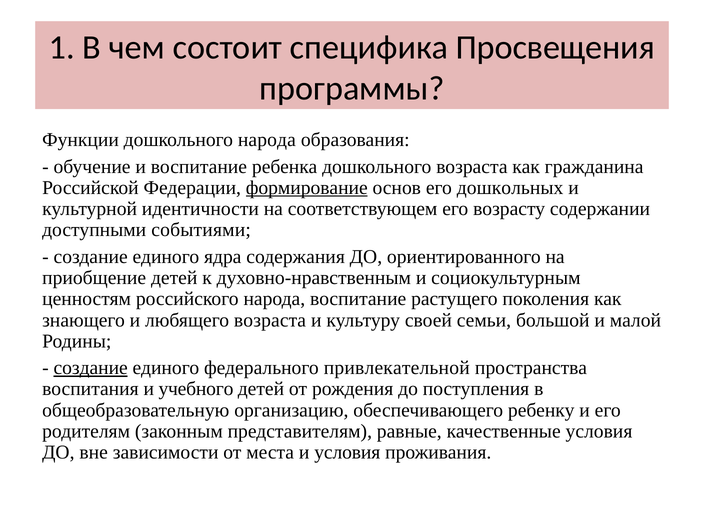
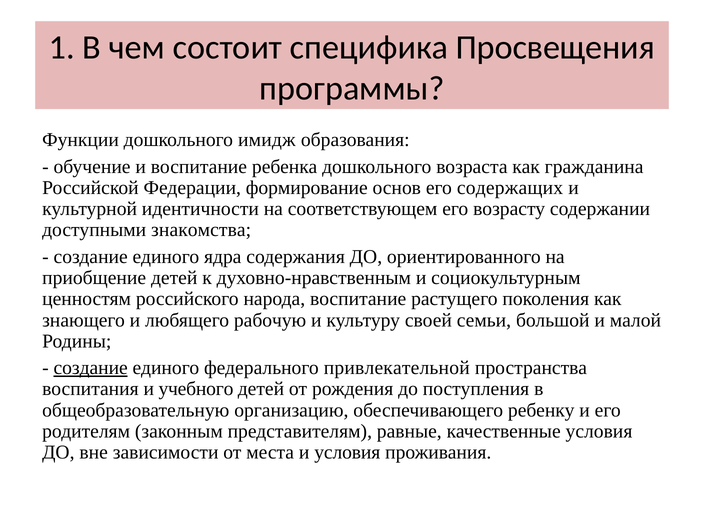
дошкольного народа: народа -> имидж (267, 140)
формирование underline: present -> none (307, 188)
дошкольных: дошкольных -> содержащих (510, 188)
событиями: событиями -> знакомства (201, 230)
любящего возраста: возраста -> рабочую (270, 320)
